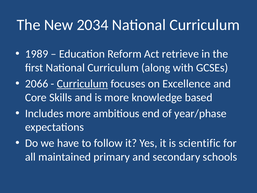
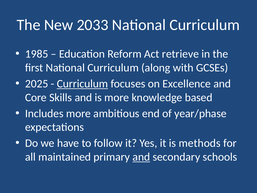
2034: 2034 -> 2033 (93, 25)
1989: 1989 -> 1985 (37, 54)
2066: 2066 -> 2025 (37, 84)
scientific: scientific -> methods (200, 143)
and underline: none -> present (141, 157)
